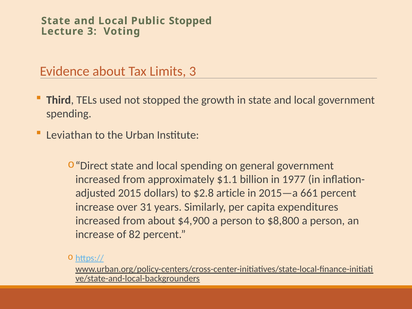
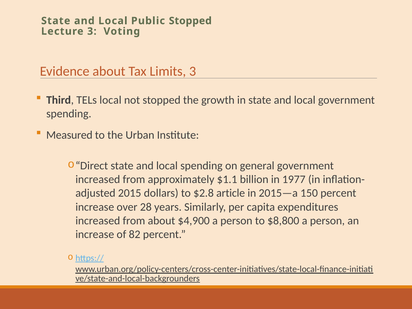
TELs used: used -> local (110, 100)
Leviathan: Leviathan -> Measured (69, 135)
661: 661 -> 150 (309, 193)
31: 31 -> 28 (146, 207)
